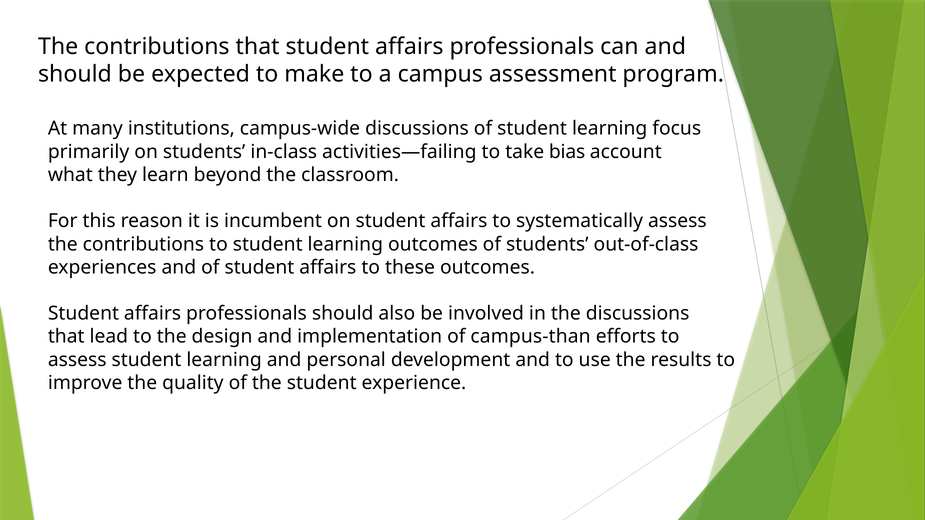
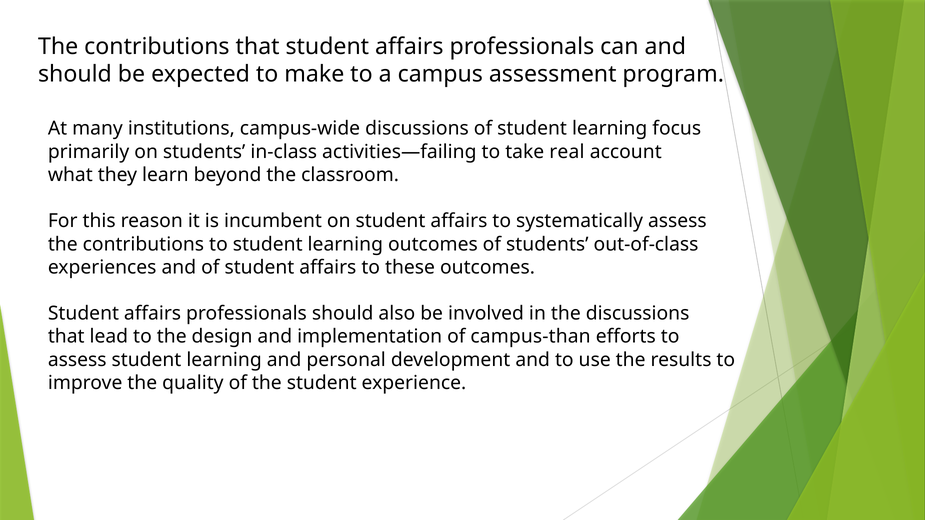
bias: bias -> real (567, 152)
